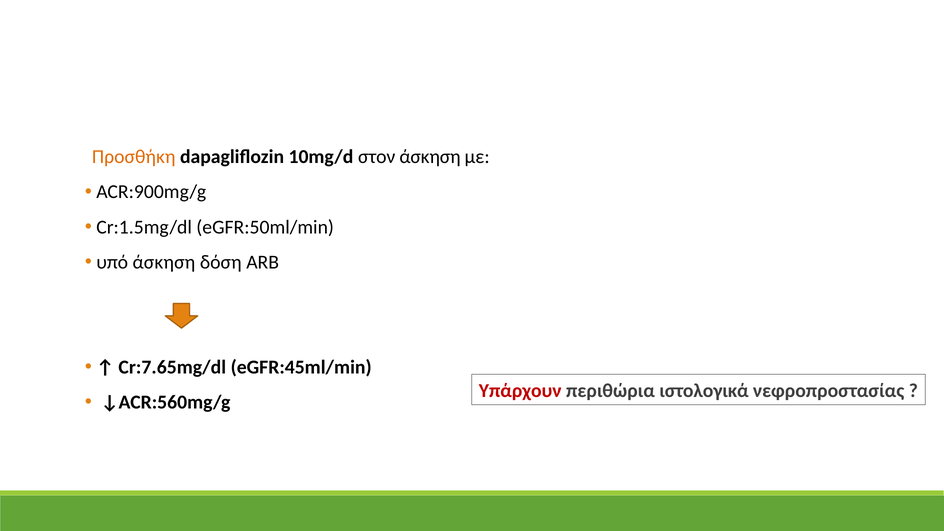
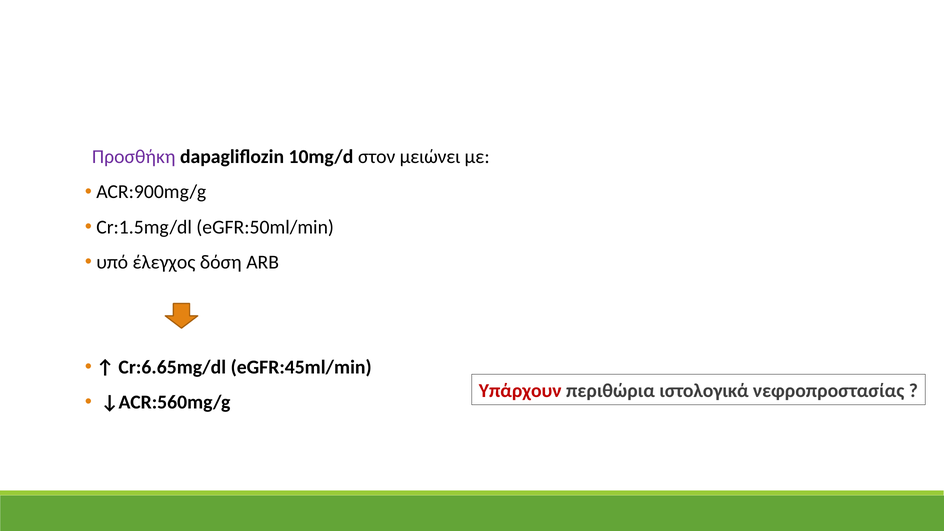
Προσθήκη colour: orange -> purple (134, 157)
στον άσκηση: άσκηση -> μειώνει (430, 157)
υπό άσκηση: άσκηση -> έλεγχος (164, 262)
Cr:7.65mg/dl: Cr:7.65mg/dl -> Cr:6.65mg/dl (172, 367)
